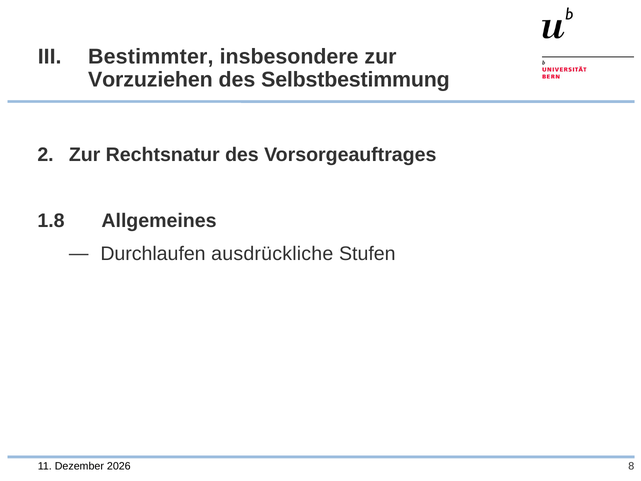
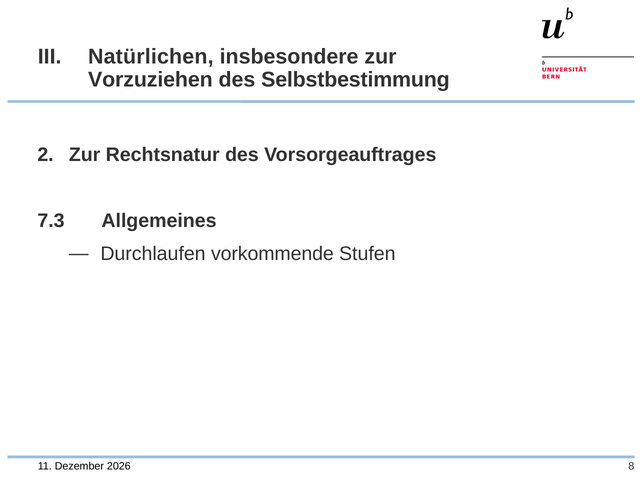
Bestimmter: Bestimmter -> Natürlichen (151, 57)
1.8: 1.8 -> 7.3 (51, 221)
ausdrückliche: ausdrückliche -> vorkommende (272, 254)
